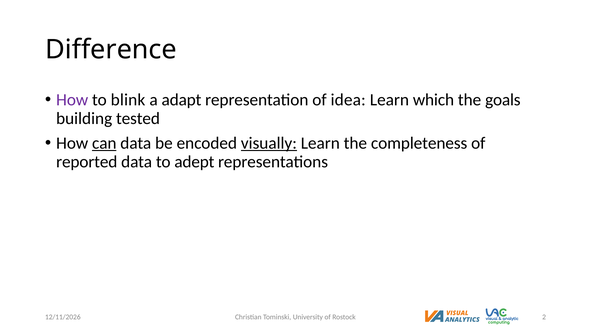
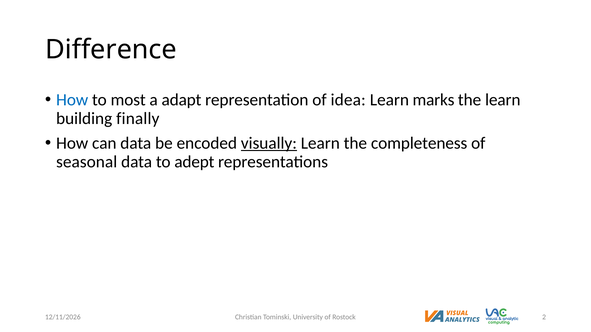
How colour: purple -> blue (72, 100)
blink: blink -> most (128, 100)
which: which -> marks (433, 100)
the goals: goals -> learn (503, 100)
tested: tested -> finally (138, 119)
can underline: present -> none (104, 143)
reported: reported -> seasonal (87, 162)
